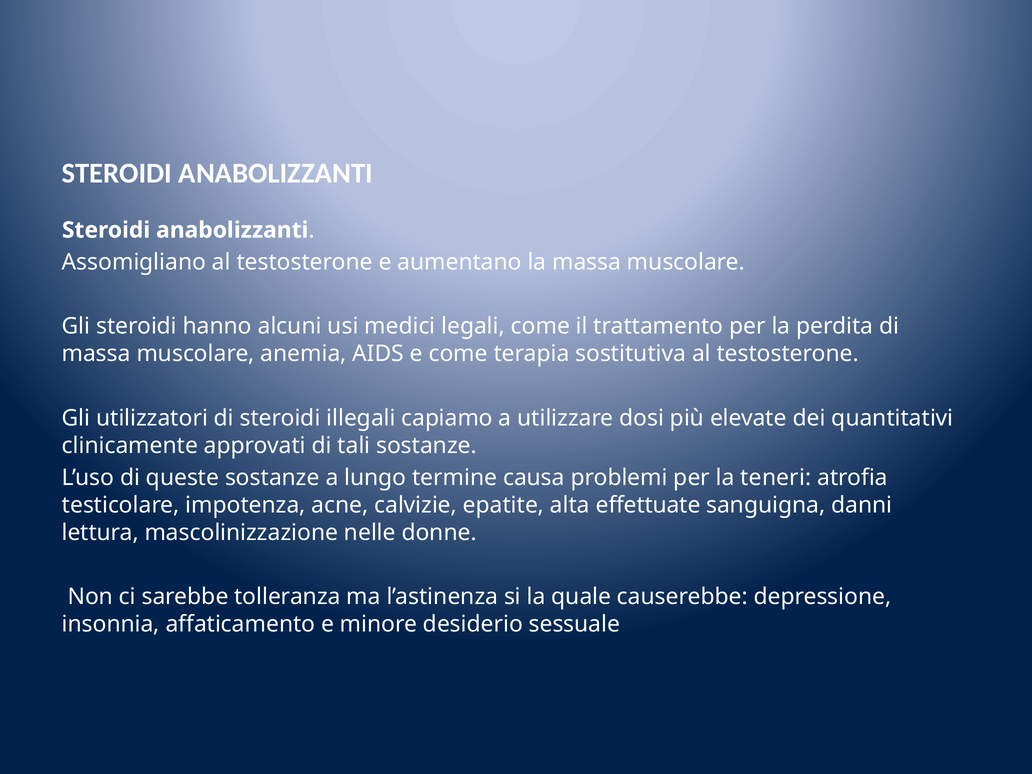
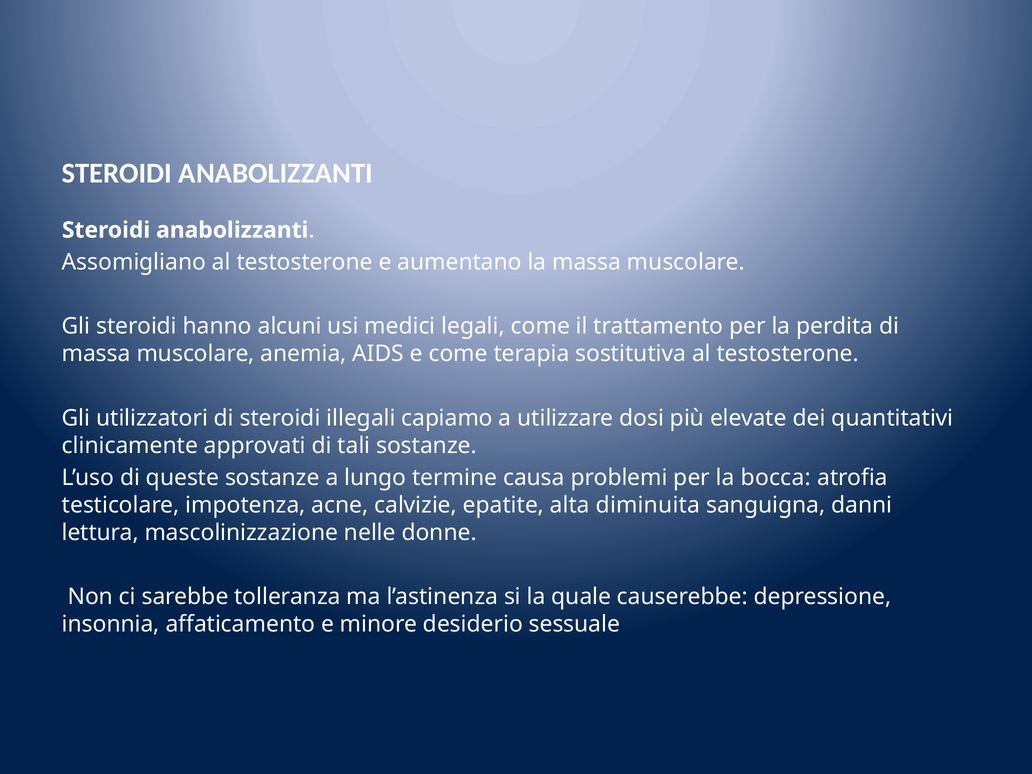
teneri: teneri -> bocca (776, 478)
effettuate: effettuate -> diminuita (648, 505)
